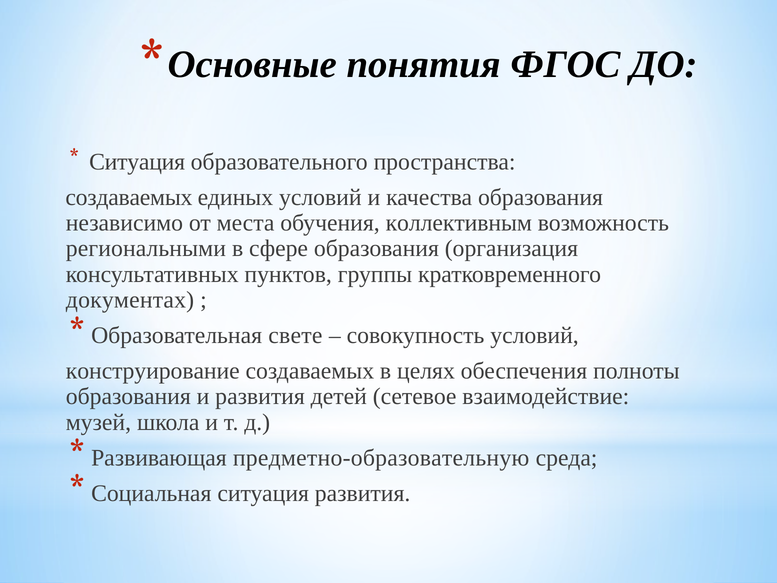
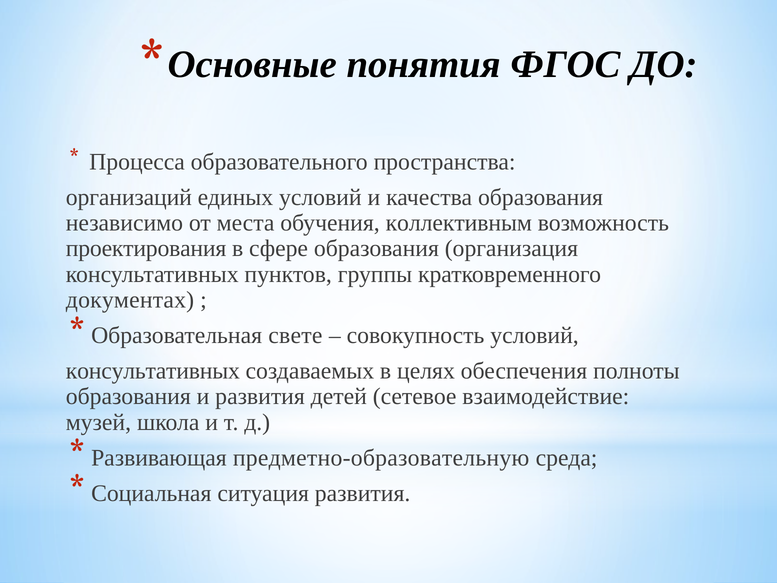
Ситуация: Ситуация -> Процесса (137, 162)
создаваемых: создаваемых -> организаций (129, 197)
региональными: региональными -> проектирования (146, 249)
конструирование: конструирование -> консультативных (153, 371)
